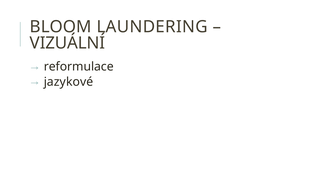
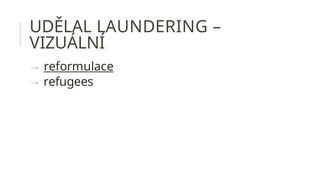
BLOOM: BLOOM -> UDĚLAL (61, 27)
reformulace underline: none -> present (79, 67)
jazykové: jazykové -> refugees (69, 82)
